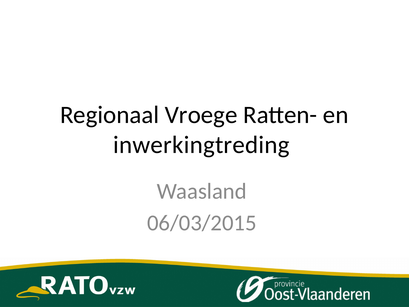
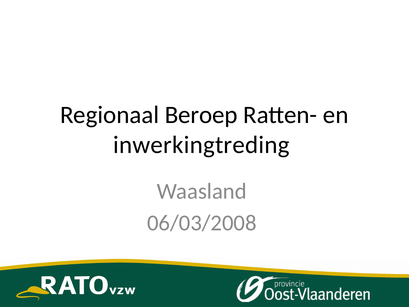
Vroege: Vroege -> Beroep (201, 115)
06/03/2015: 06/03/2015 -> 06/03/2008 (202, 223)
